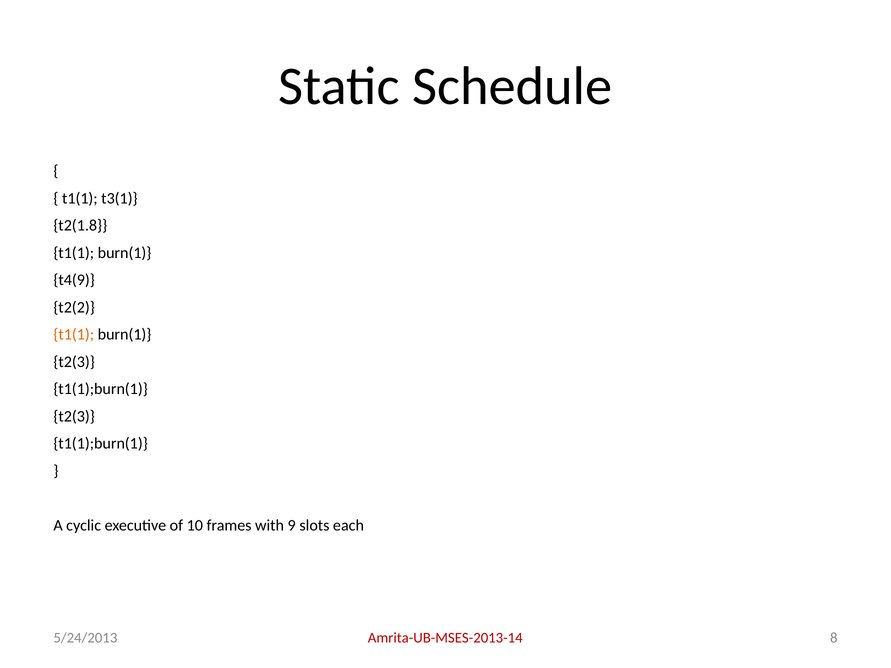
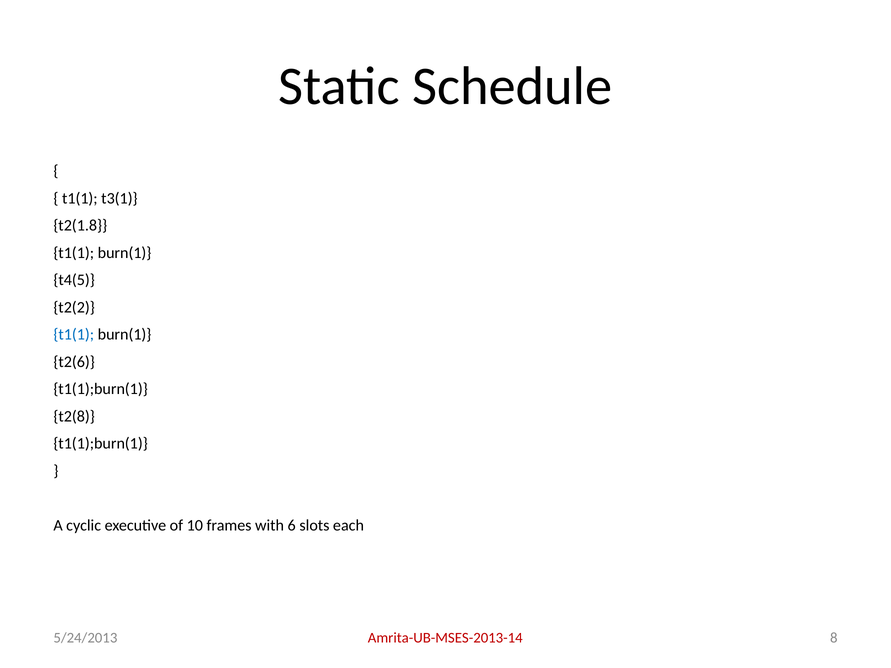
t4(9: t4(9 -> t4(5 (74, 280)
t1(1 colour: orange -> blue (74, 335)
t2(3: t2(3 -> t2(6 (74, 362)
t2(3: t2(3 -> t2(8 (74, 416)
9: 9 -> 6 (292, 525)
